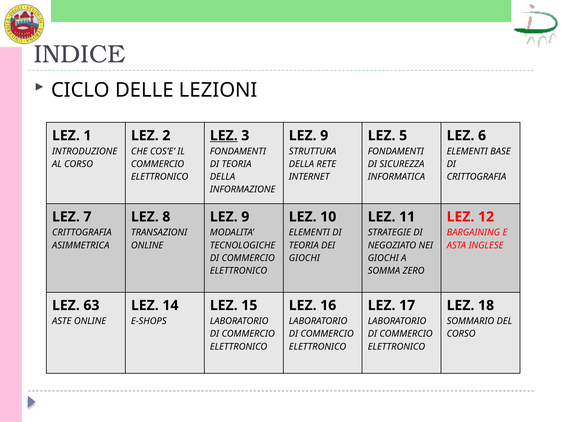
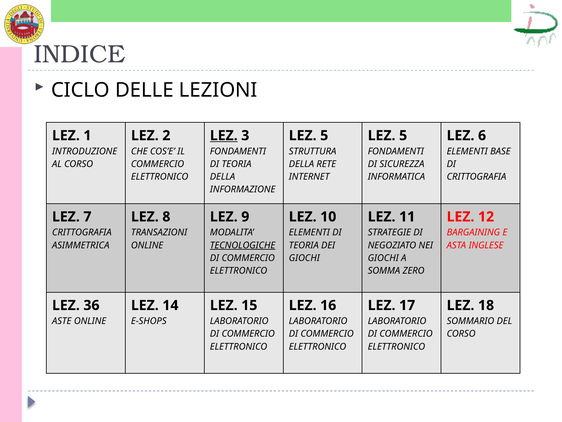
9: 9 -> 5 (324, 135)
TECNOLOGICHE underline: none -> present (243, 245)
63: 63 -> 36 (91, 305)
